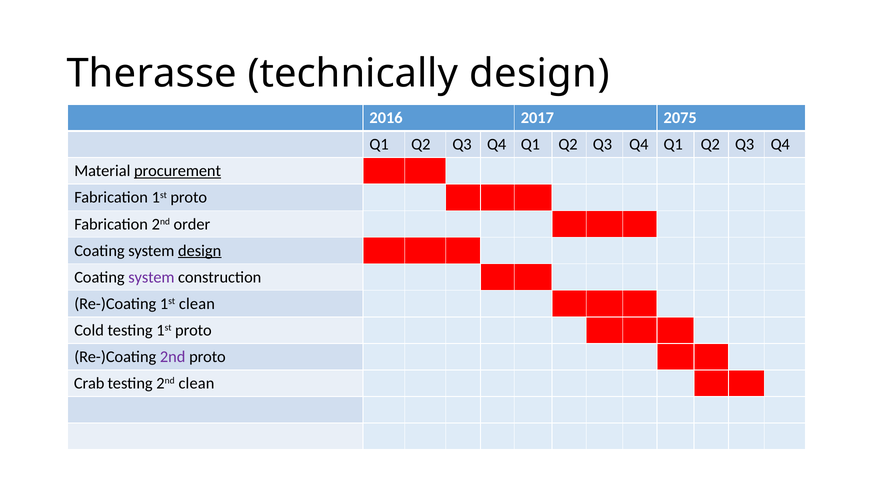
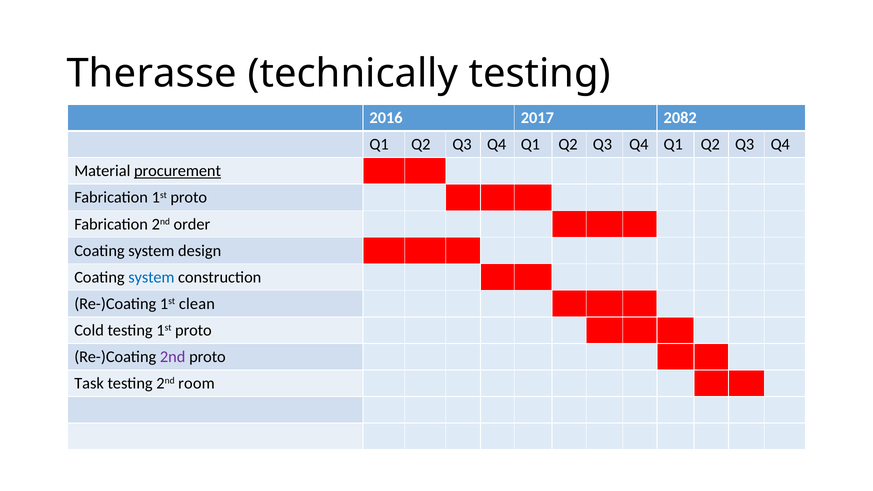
technically design: design -> testing (540, 73)
2075: 2075 -> 2082 (680, 118)
design underline: present -> none (200, 251)
system colour: purple -> blue (151, 277)
Crab: Crab -> Task (89, 383)
2nd clean: clean -> room (196, 383)
